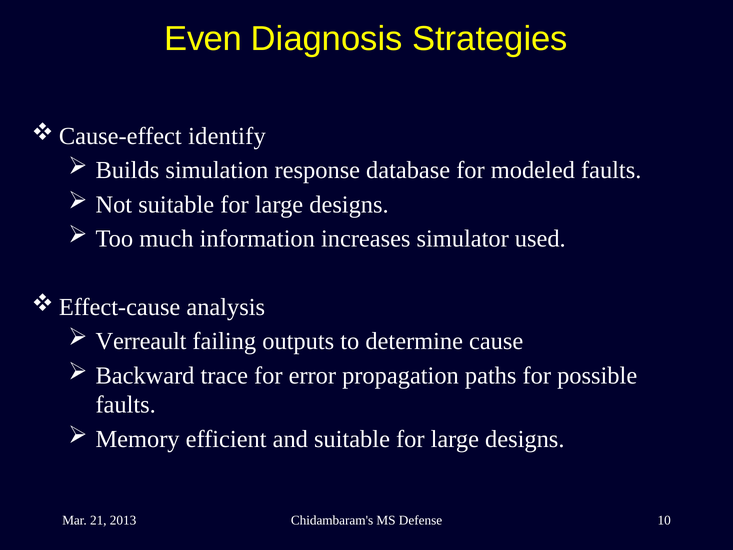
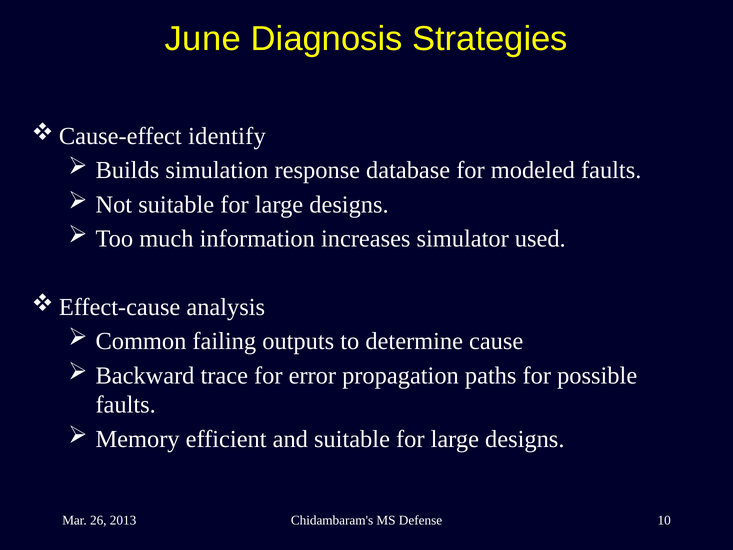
Even: Even -> June (203, 39)
Verreault: Verreault -> Common (141, 341)
21: 21 -> 26 (98, 520)
